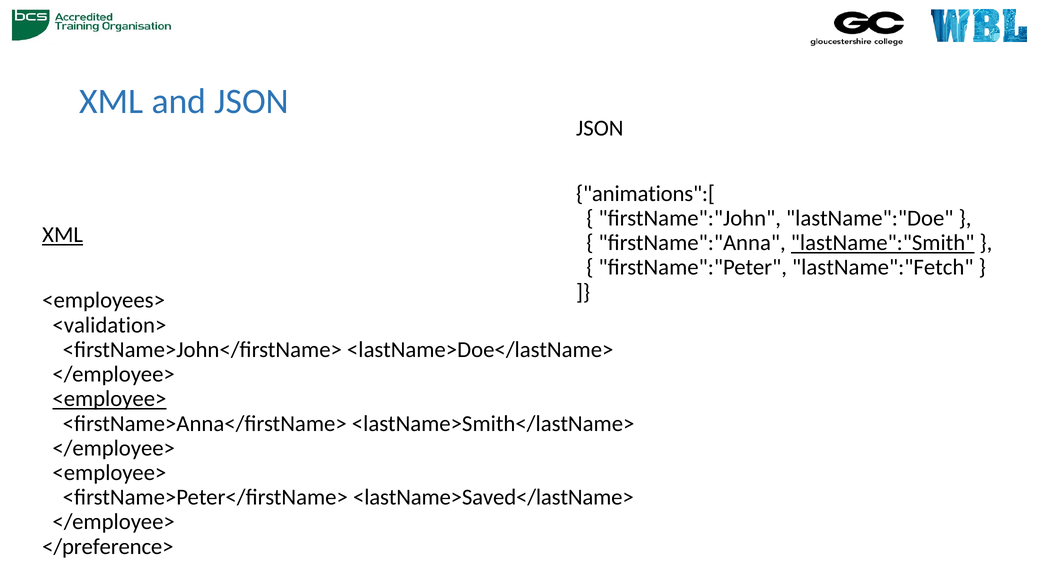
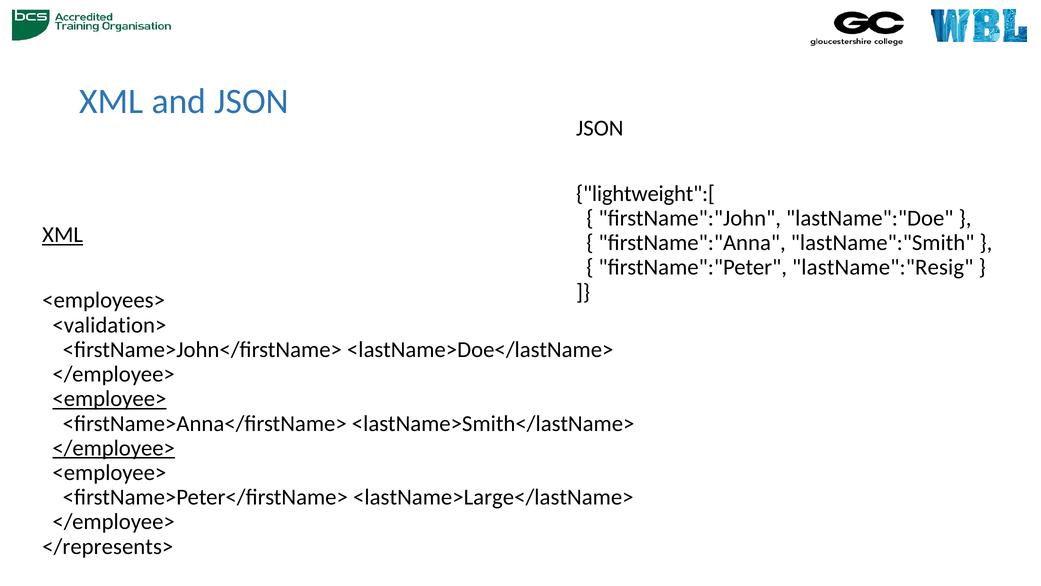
animations":[: animations":[ -> lightweight":[ (646, 193)
lastName":"Smith underline: present -> none (883, 243)
lastName":"Fetch: lastName":"Fetch -> lastName":"Resig (883, 267)
</employee> underline: none -> present (114, 448)
<lastName>Saved</lastName>: <lastName>Saved</lastName> -> <lastName>Large</lastName> (493, 497)
</preference>: </preference> -> </represents> (108, 546)
